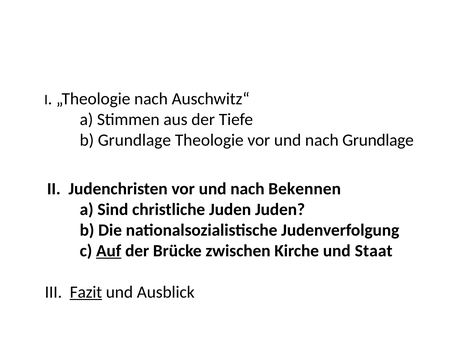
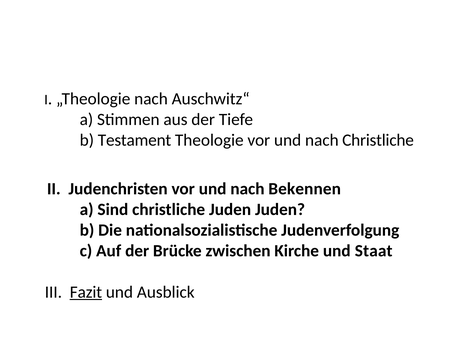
b Grundlage: Grundlage -> Testament (135, 140)
nach Grundlage: Grundlage -> Christliche (378, 140)
Auf underline: present -> none (109, 251)
